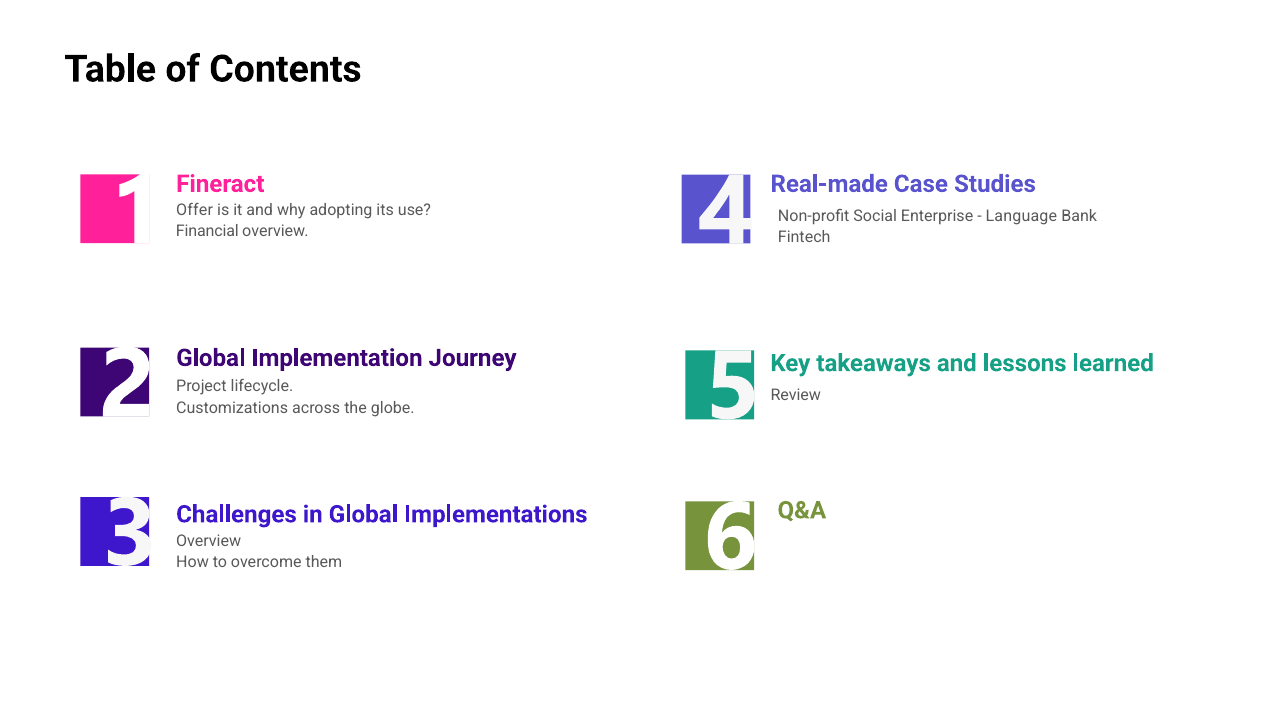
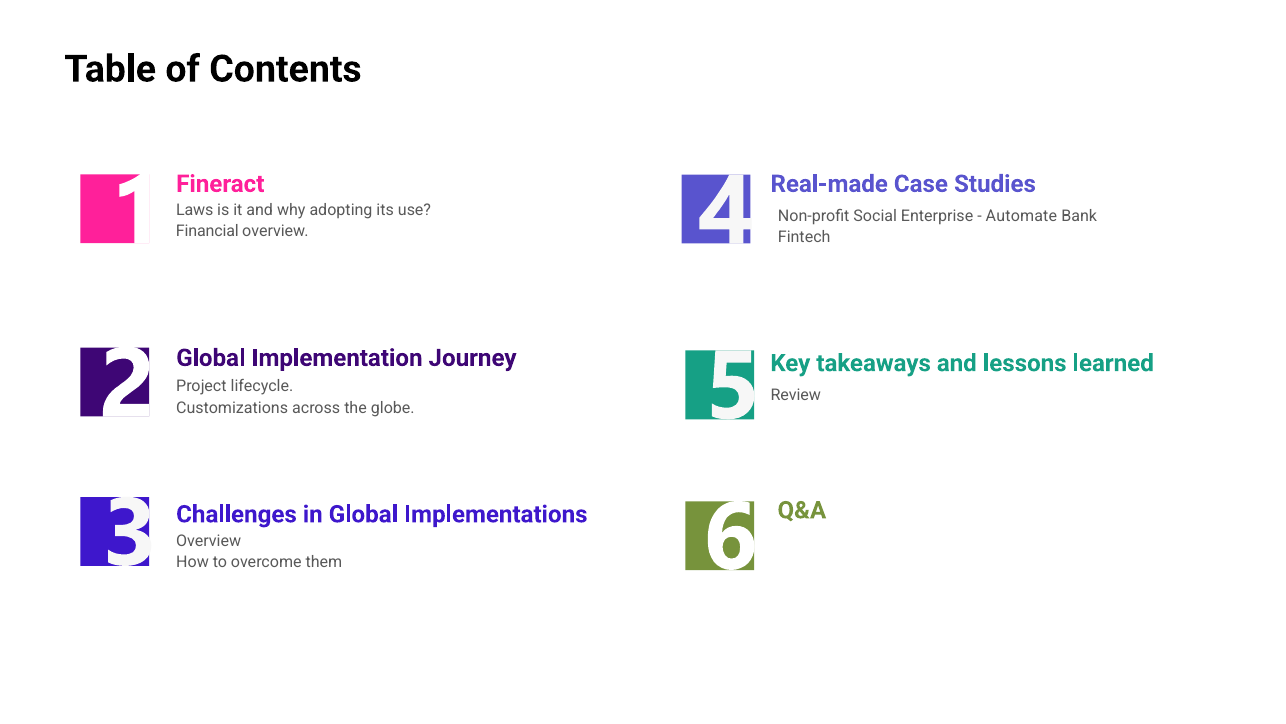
Offer: Offer -> Laws (195, 210)
Language: Language -> Automate (1021, 216)
